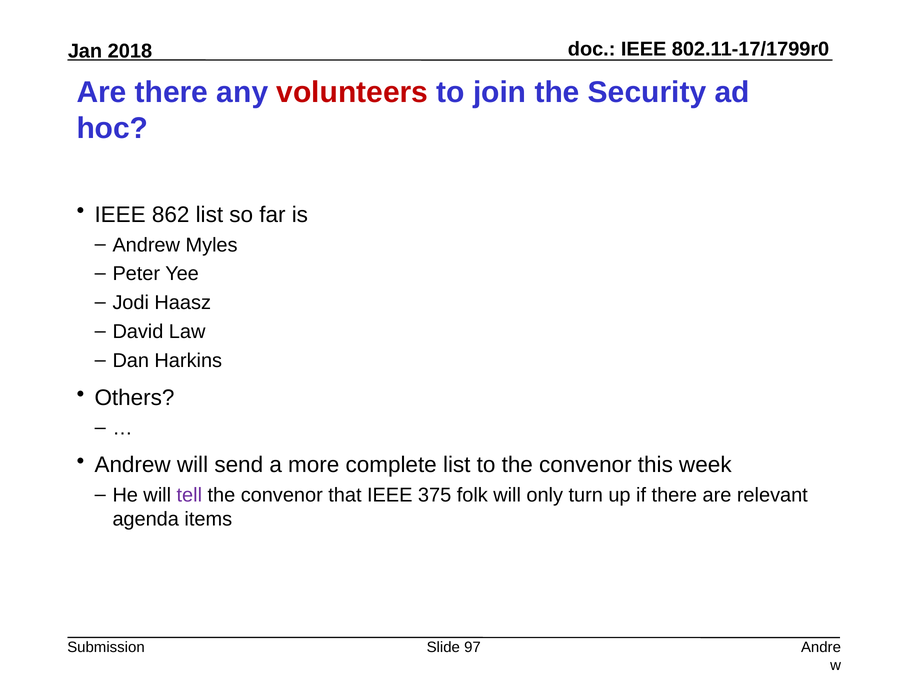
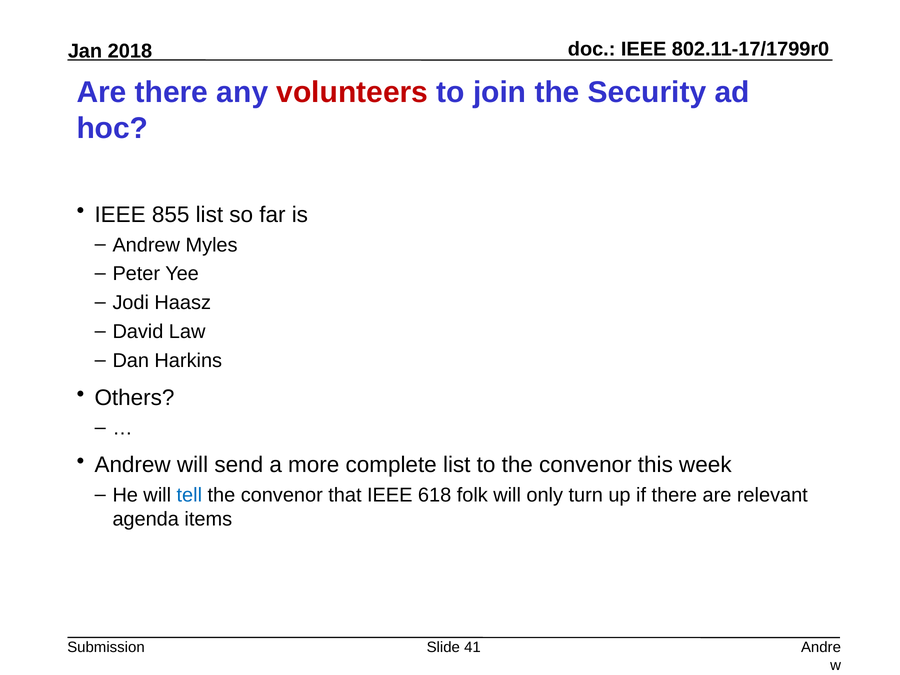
862: 862 -> 855 (171, 215)
tell colour: purple -> blue (189, 495)
375: 375 -> 618 (435, 495)
97: 97 -> 41 (472, 647)
